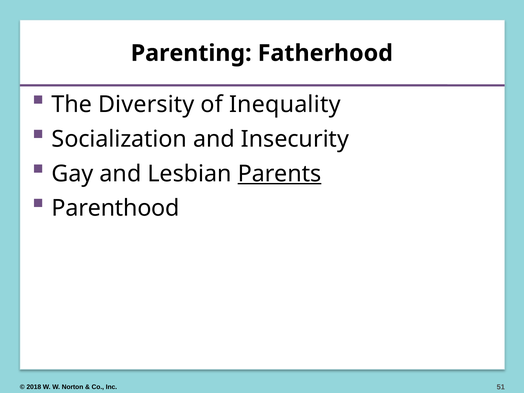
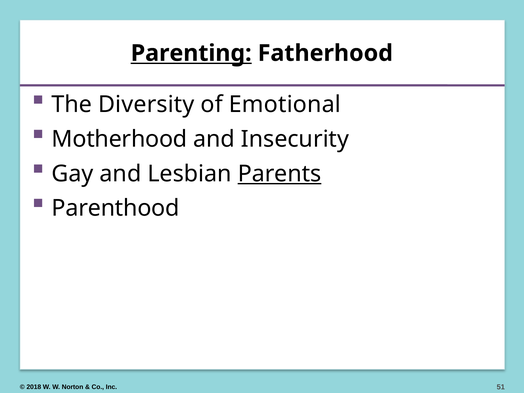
Parenting underline: none -> present (191, 53)
Inequality: Inequality -> Emotional (285, 105)
Socialization: Socialization -> Motherhood (119, 139)
